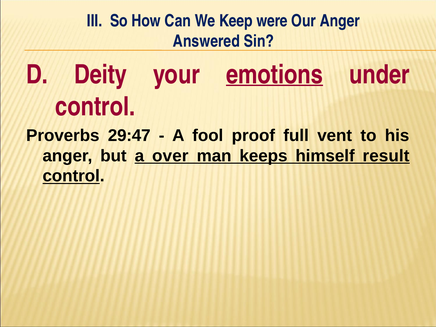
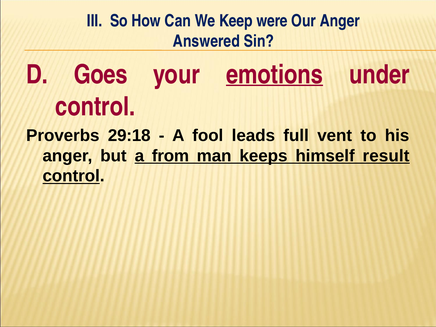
Deity: Deity -> Goes (101, 75)
29:47: 29:47 -> 29:18 (129, 135)
proof: proof -> leads (253, 135)
over: over -> from (170, 156)
